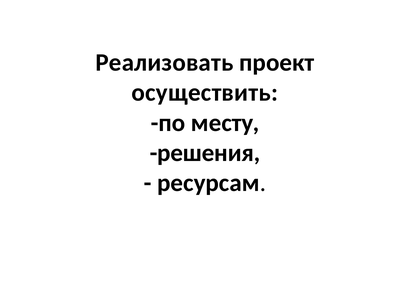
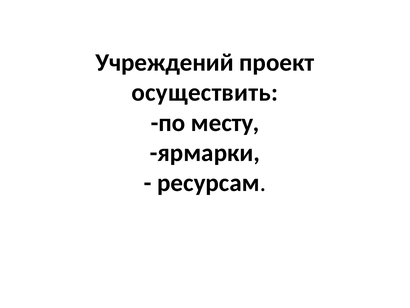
Реализовать: Реализовать -> Учреждений (165, 62)
решения: решения -> ярмарки (205, 153)
